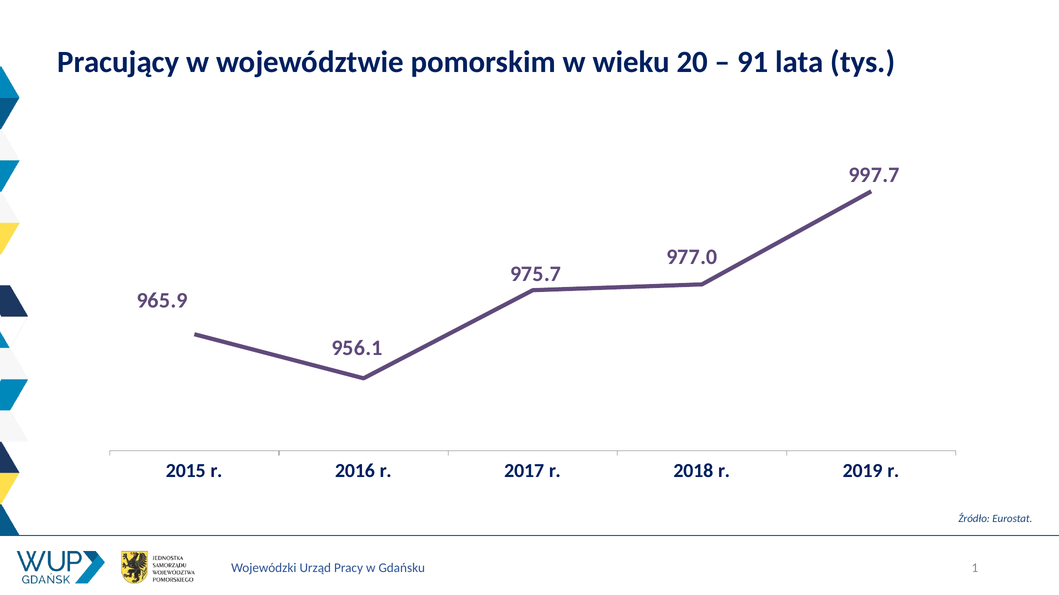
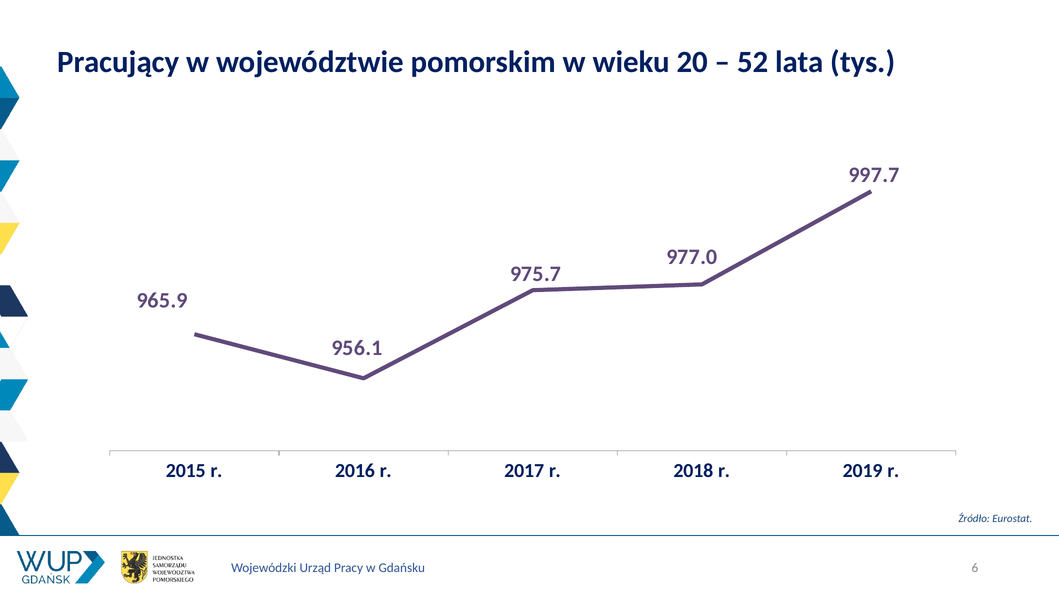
91: 91 -> 52 (753, 62)
1: 1 -> 6 (975, 569)
